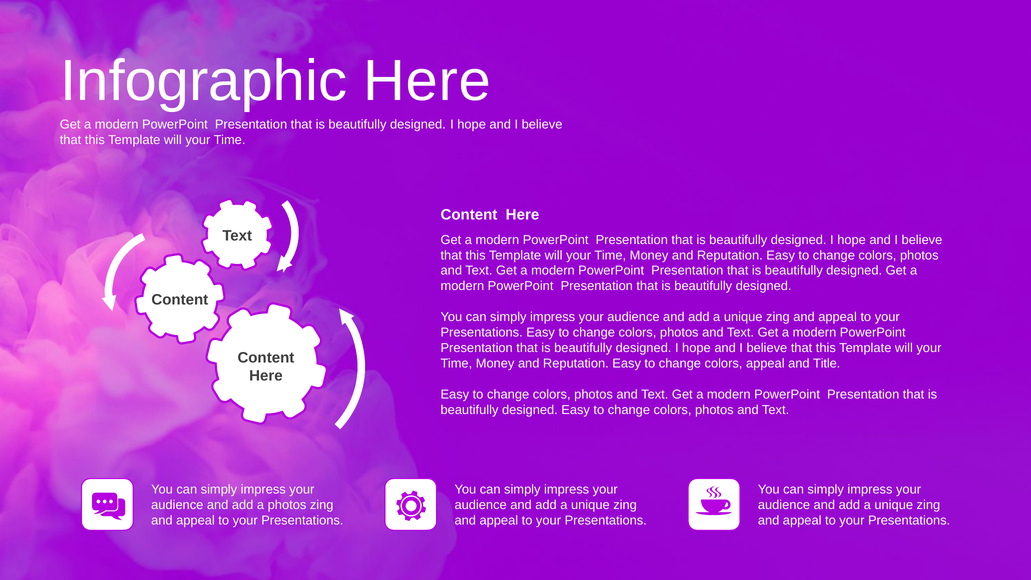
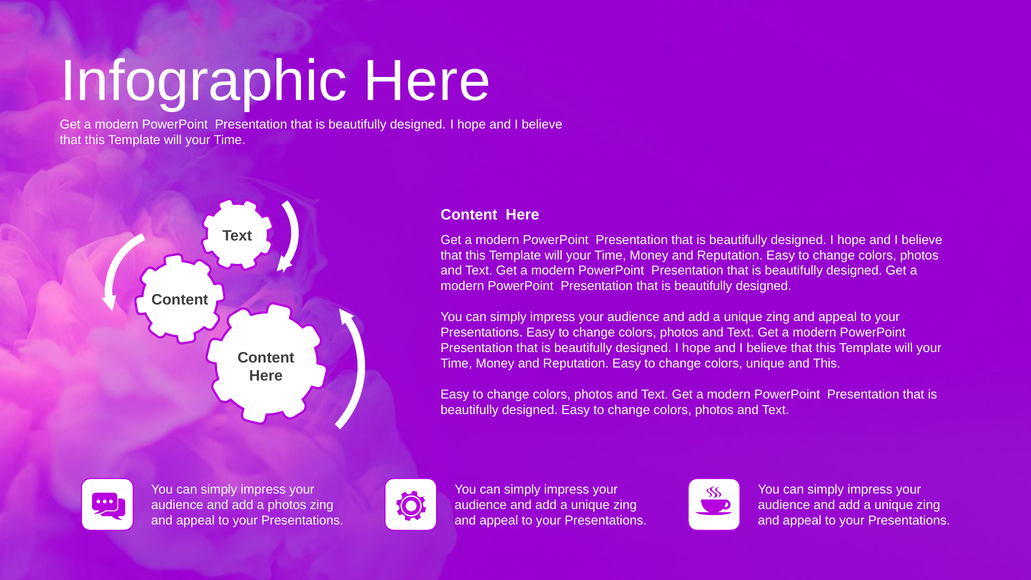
colors appeal: appeal -> unique (765, 363)
and Title: Title -> This (827, 363)
